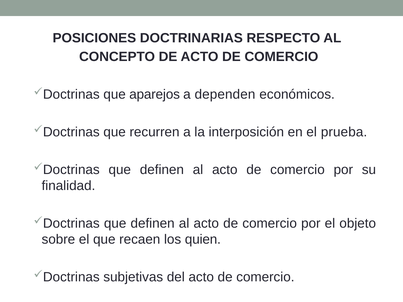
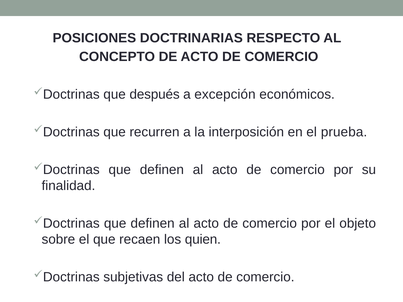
aparejos: aparejos -> después (155, 95)
dependen: dependen -> excepción (225, 95)
